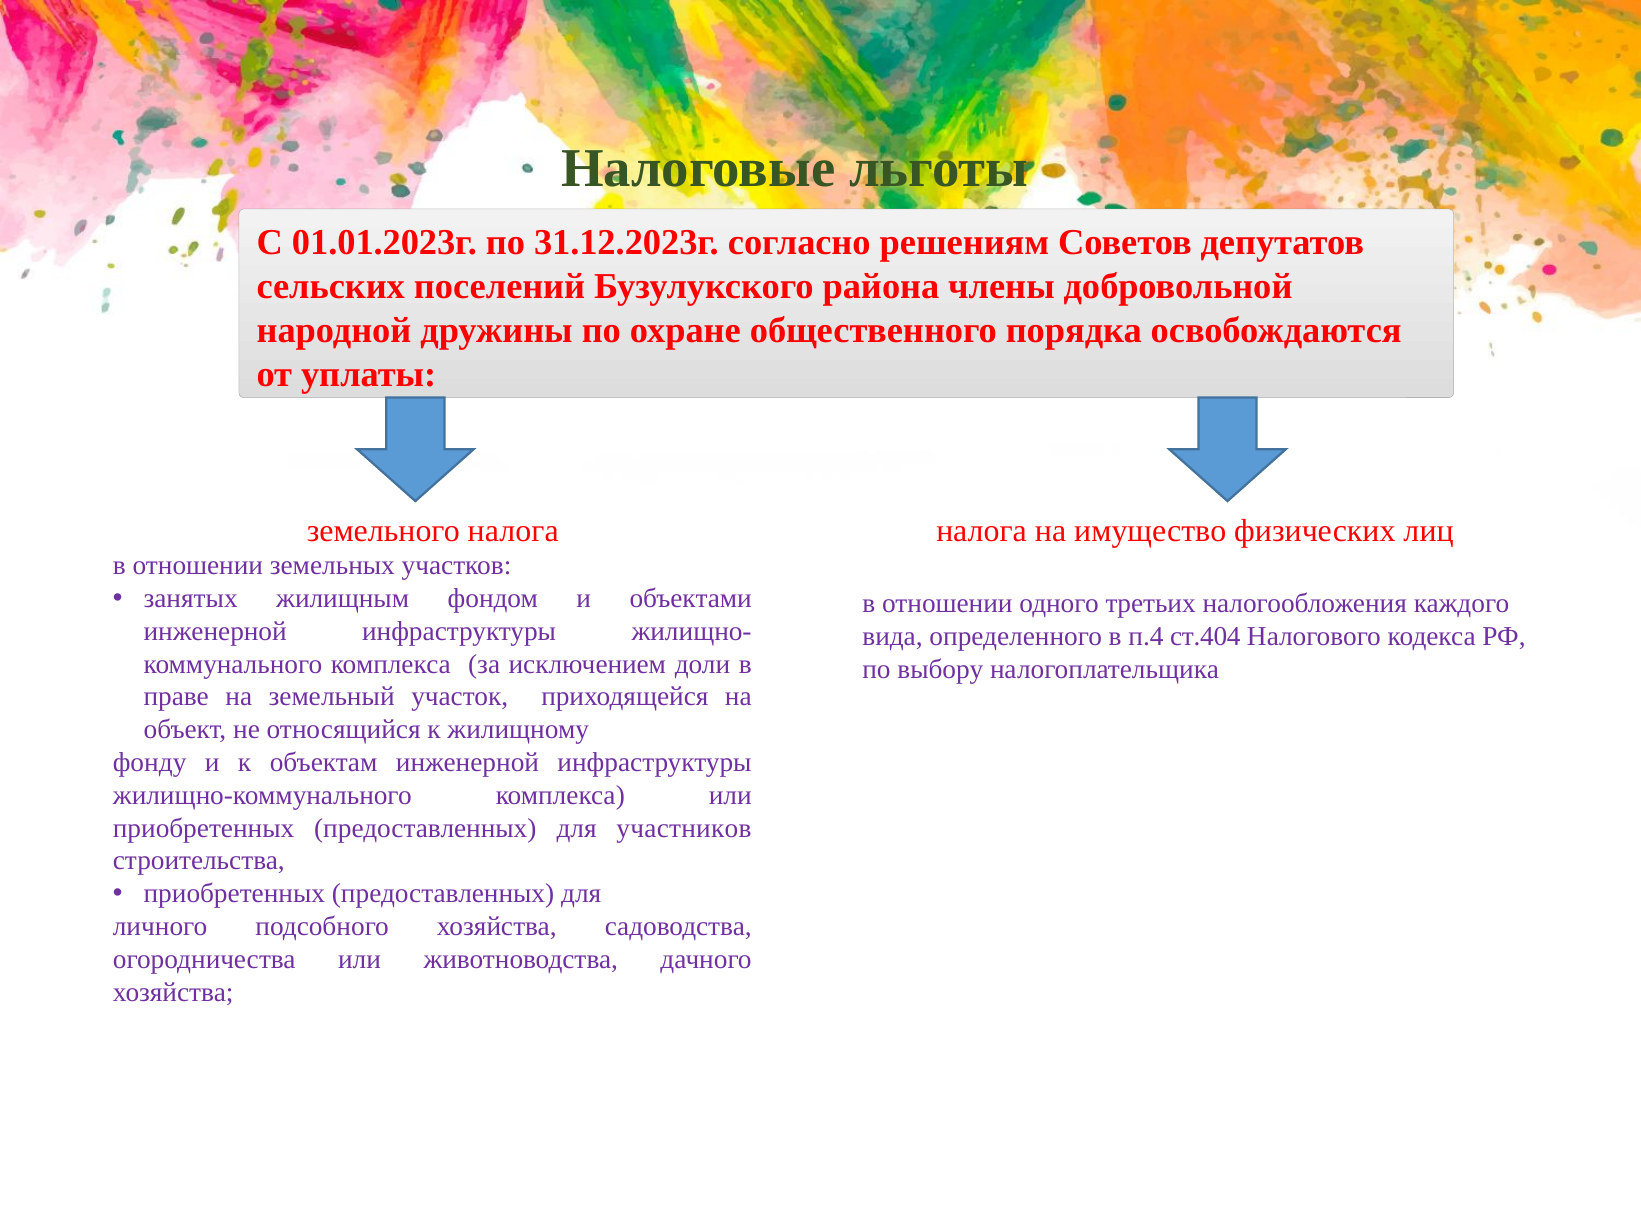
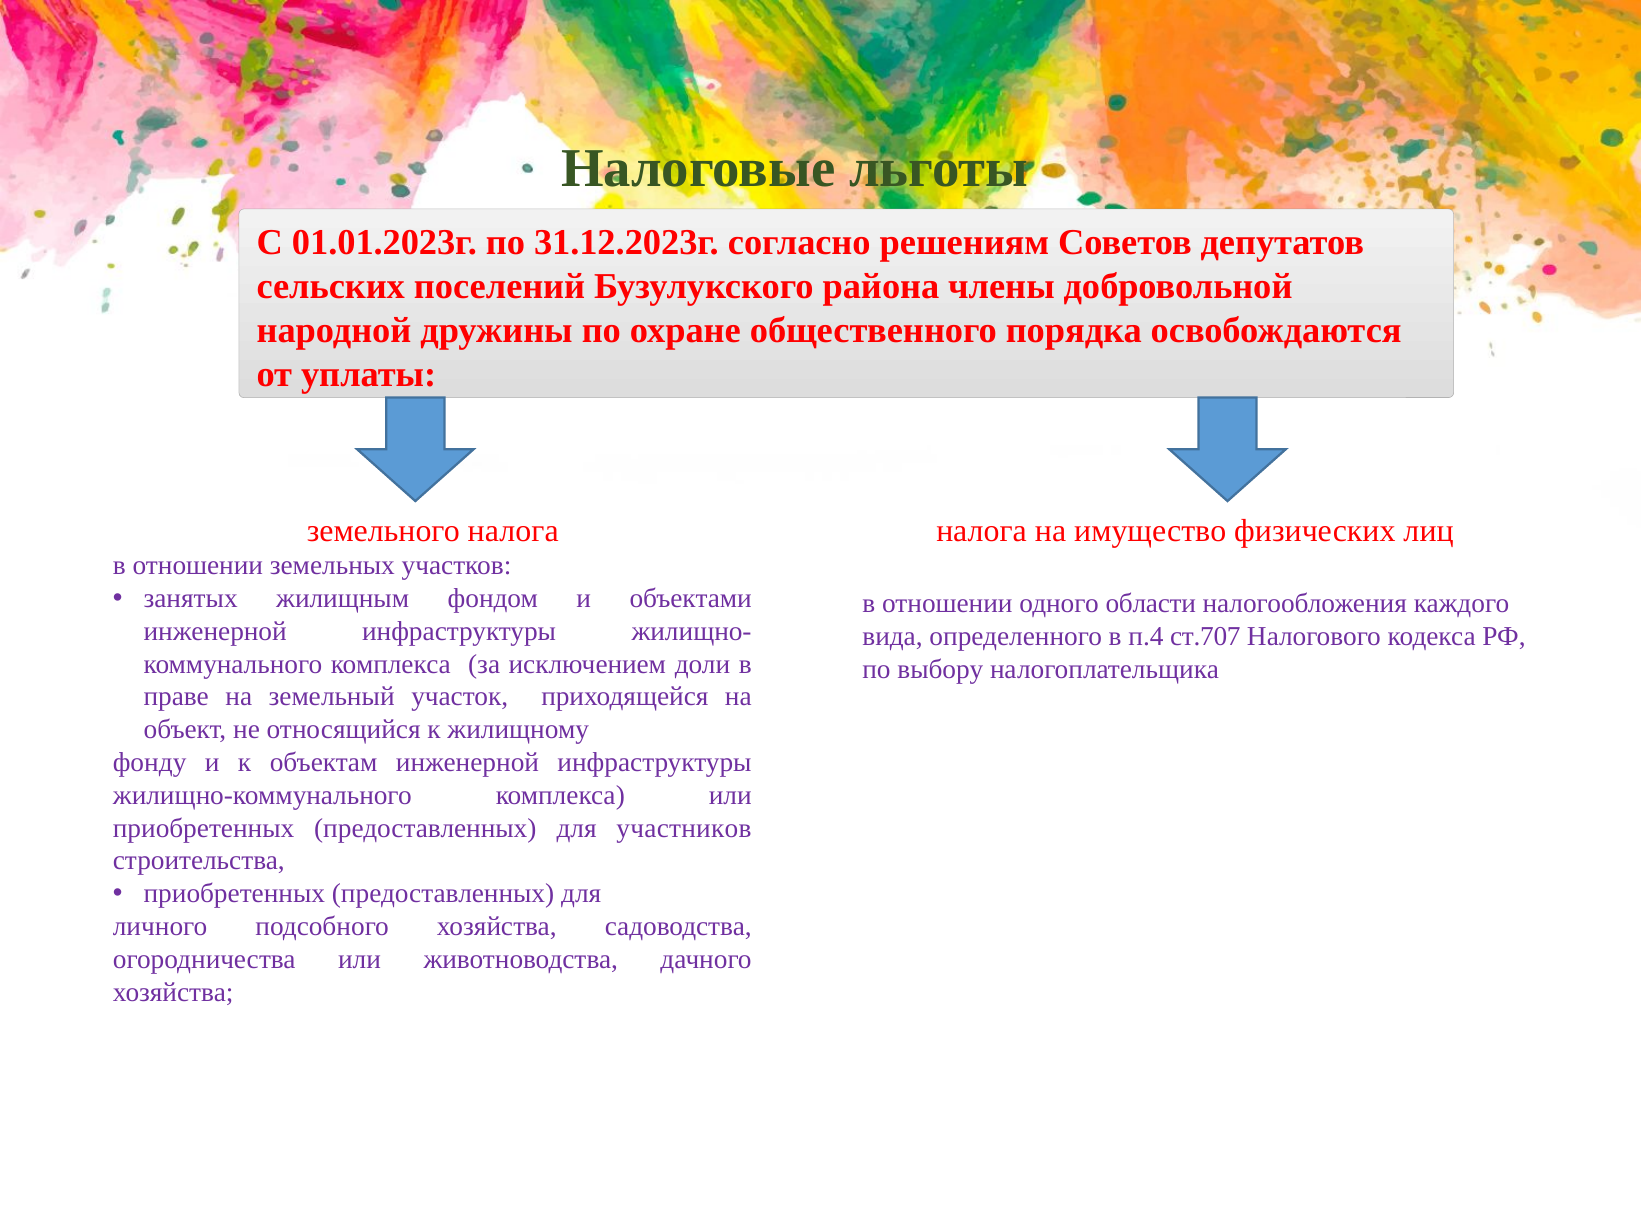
третьих: третьих -> области (1151, 604)
ст.404: ст.404 -> ст.707 (1205, 637)
